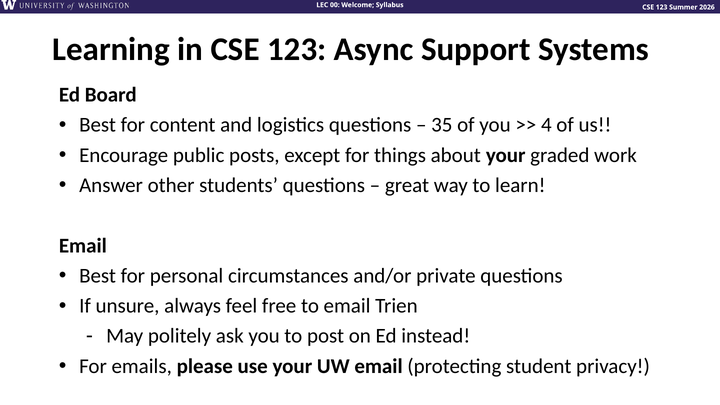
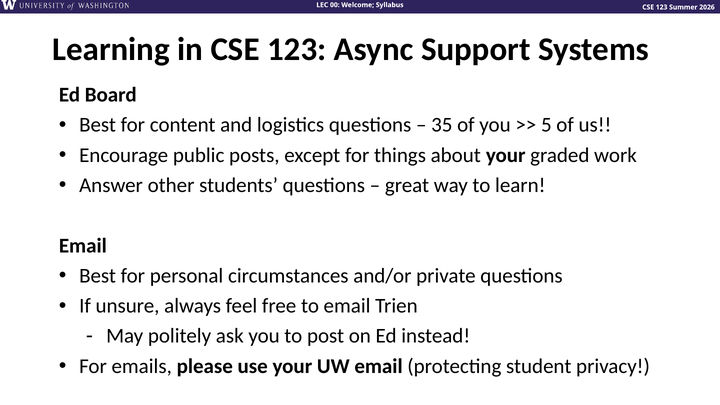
4: 4 -> 5 (546, 125)
